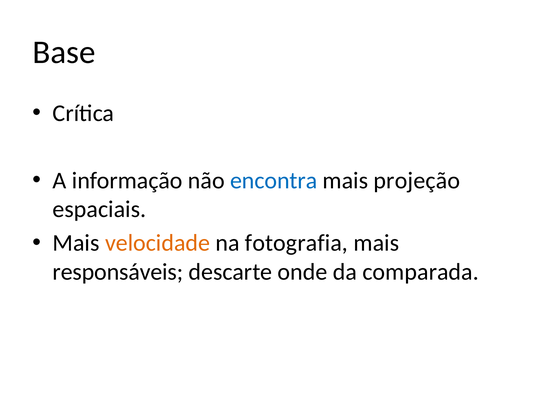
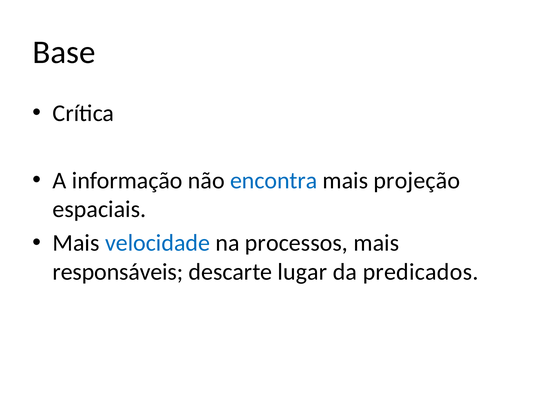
velocidade colour: orange -> blue (157, 243)
fotografia: fotografia -> processos (296, 243)
onde: onde -> lugar (302, 272)
comparada: comparada -> predicados (421, 272)
